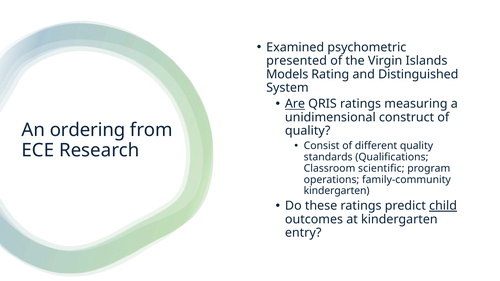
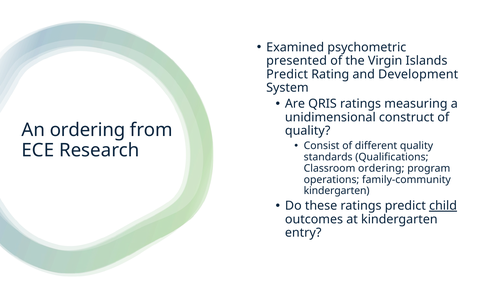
Models: Models -> Predict (287, 74)
Distinguished: Distinguished -> Development (418, 74)
Are underline: present -> none (295, 104)
Classroom scientific: scientific -> ordering (381, 168)
